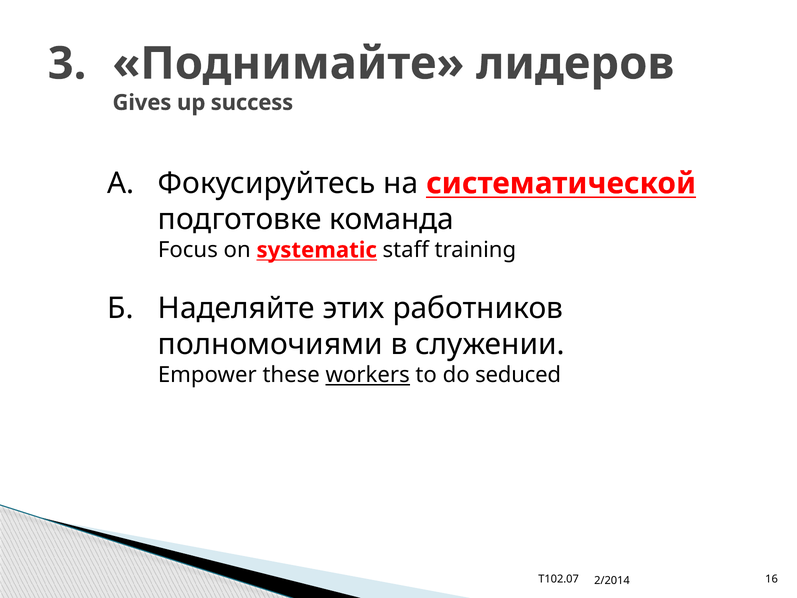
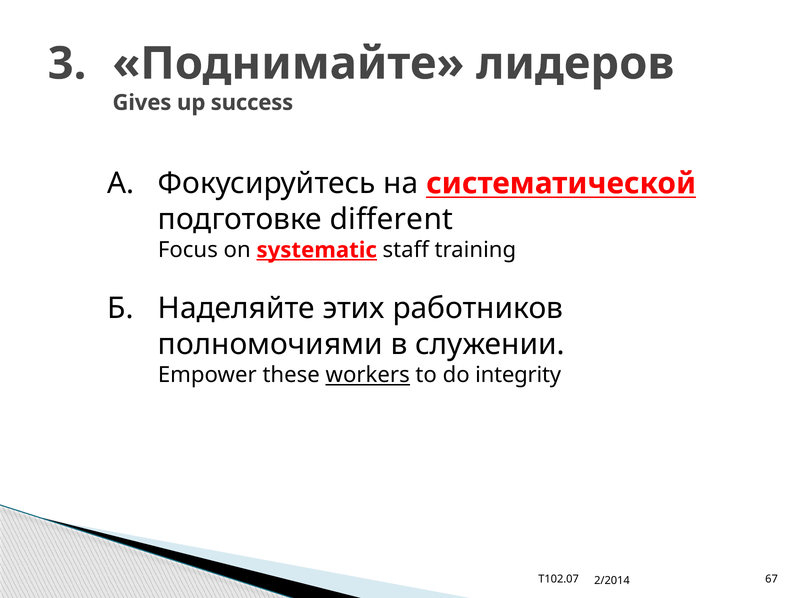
команда: команда -> different (391, 219)
systematic underline: none -> present (317, 250)
seduced: seduced -> integrity (518, 375)
16: 16 -> 67 (772, 579)
